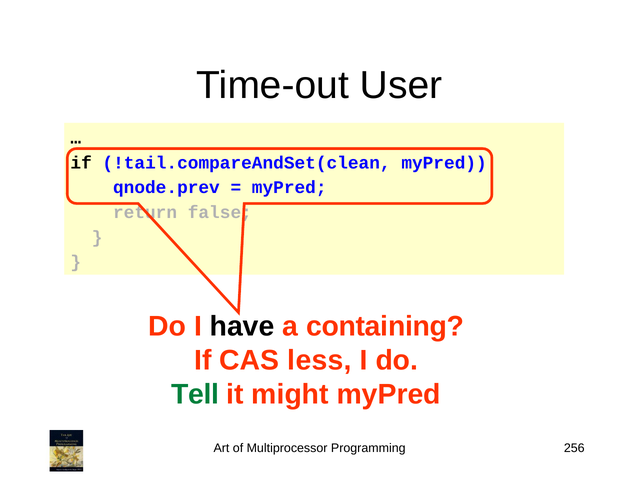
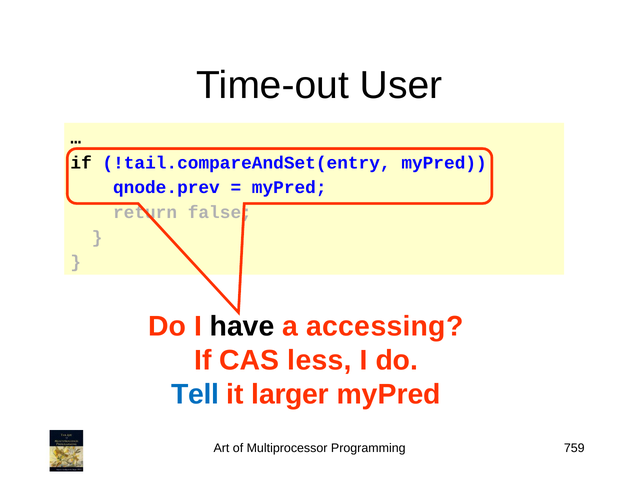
!tail.compareAndSet(clean: !tail.compareAndSet(clean -> !tail.compareAndSet(entry (247, 163)
containing: containing -> accessing (385, 326)
Tell colour: green -> blue (195, 395)
might: might -> larger (290, 395)
256: 256 -> 759 (574, 448)
